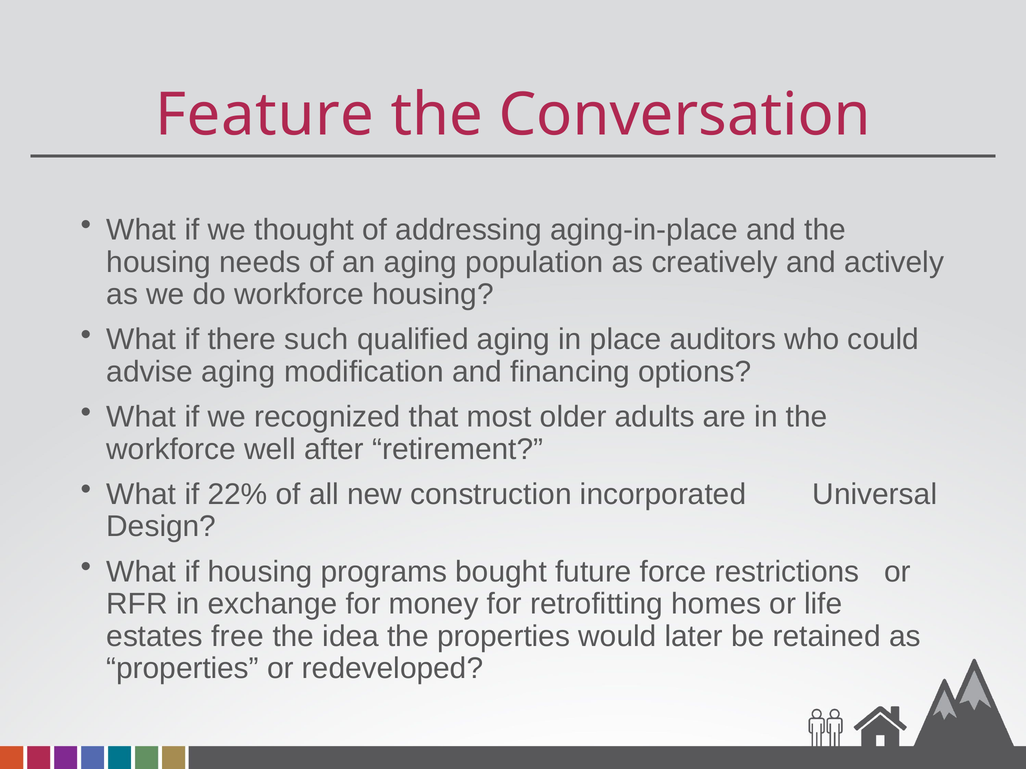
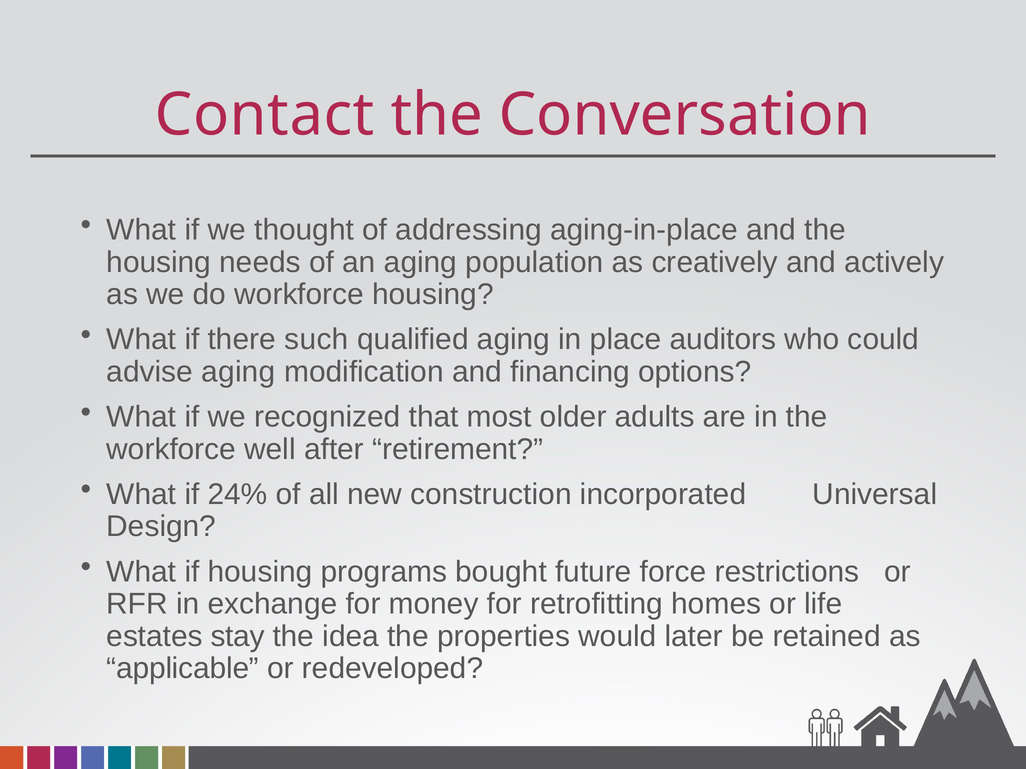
Feature: Feature -> Contact (265, 115)
22%: 22% -> 24% (238, 495)
free: free -> stay (238, 637)
properties: properties -> applicable (183, 669)
